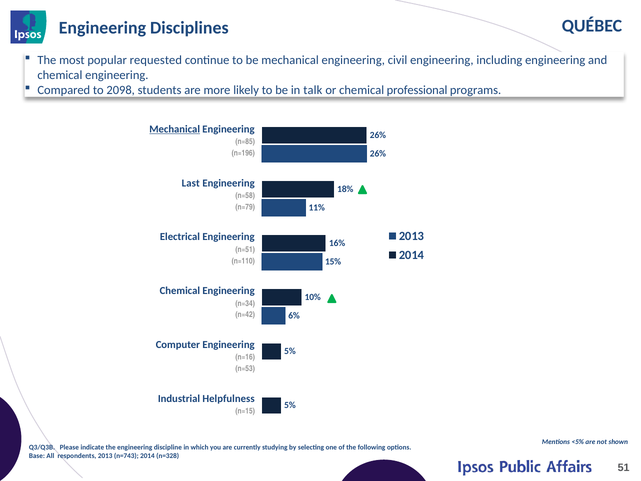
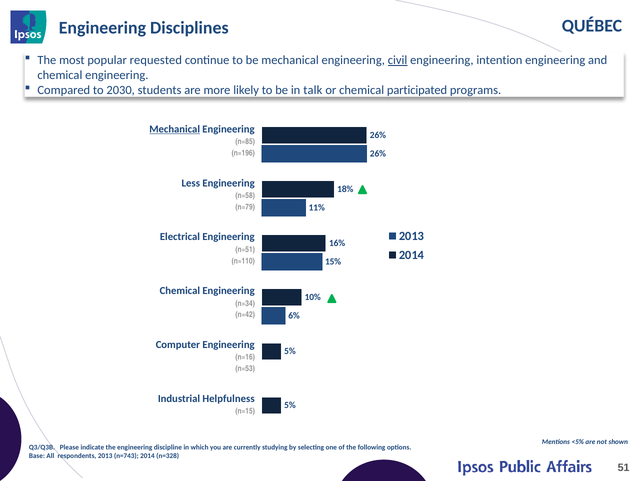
civil underline: none -> present (398, 60)
including: including -> intention (499, 60)
2098: 2098 -> 2030 (121, 90)
professional: professional -> participated (417, 90)
Last: Last -> Less (191, 183)
